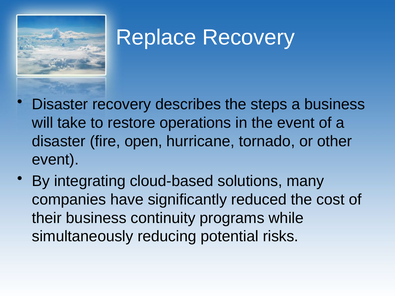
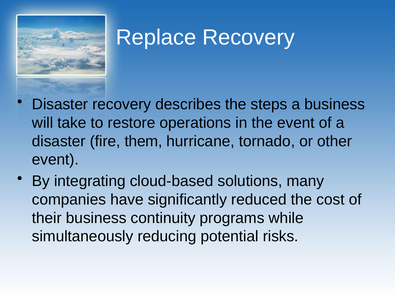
open: open -> them (143, 141)
